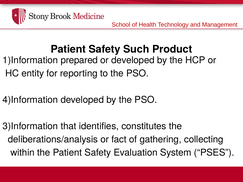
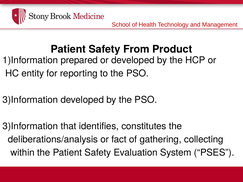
Such: Such -> From (136, 49)
4)Information: 4)Information -> 3)Information (30, 100)
